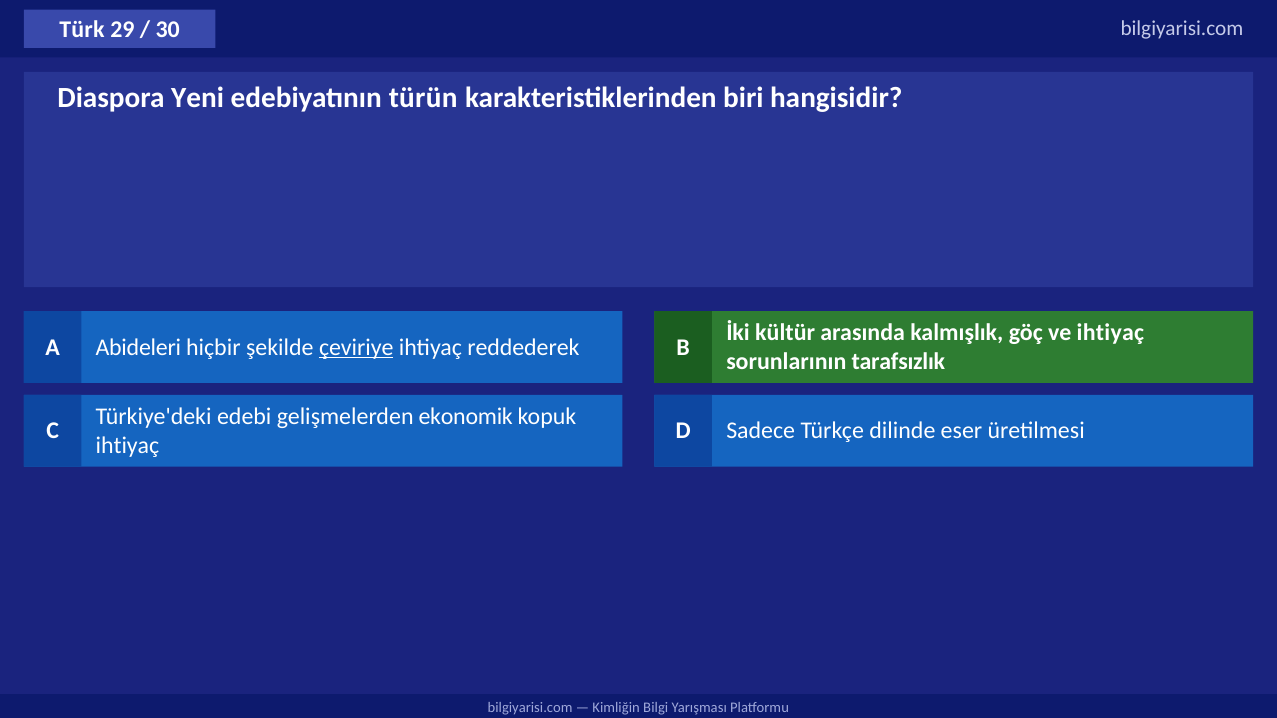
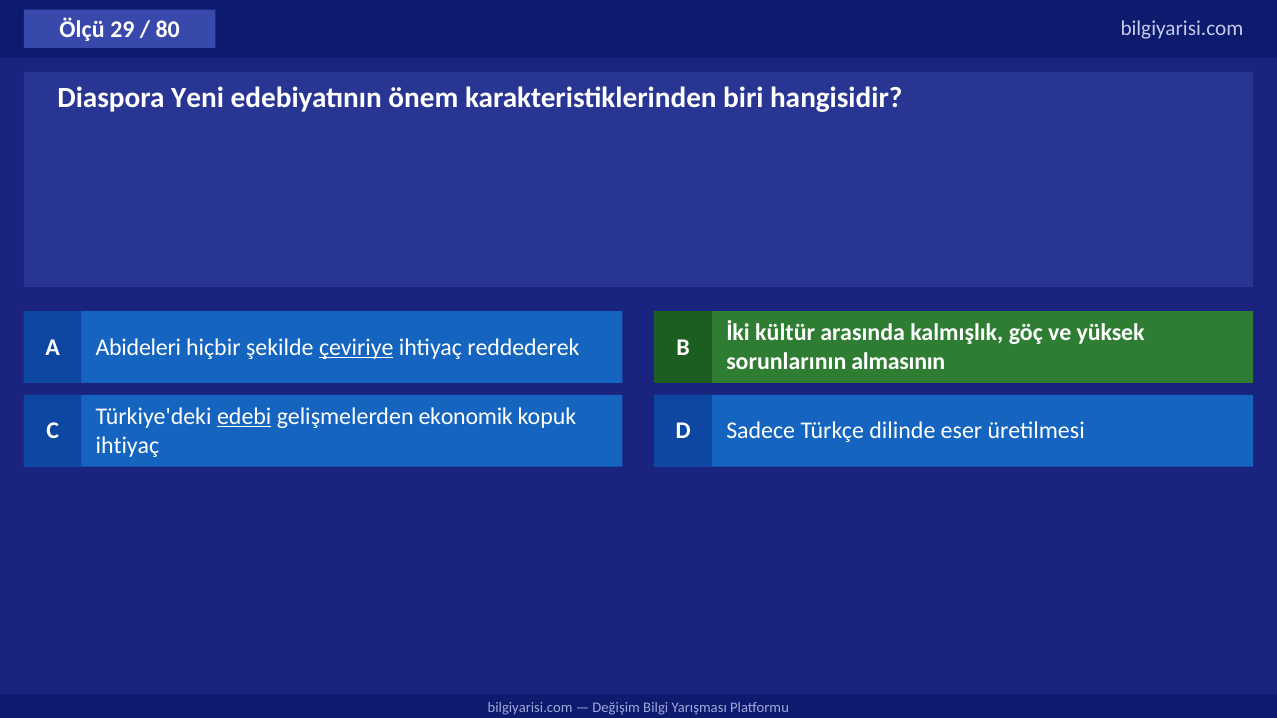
Türk: Türk -> Ölçü (82, 29)
30: 30 -> 80 (168, 29)
türün: türün -> önem (423, 98)
ve ihtiyaç: ihtiyaç -> yüksek (1111, 333)
tarafsızlık: tarafsızlık -> almasının (898, 362)
edebi underline: none -> present (244, 417)
Kimliğin: Kimliğin -> Değişim (616, 708)
